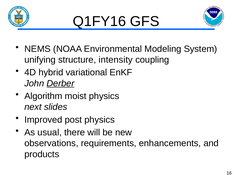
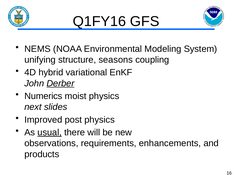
intensity: intensity -> seasons (116, 60)
Algorithm: Algorithm -> Numerics (43, 96)
usual underline: none -> present (50, 133)
